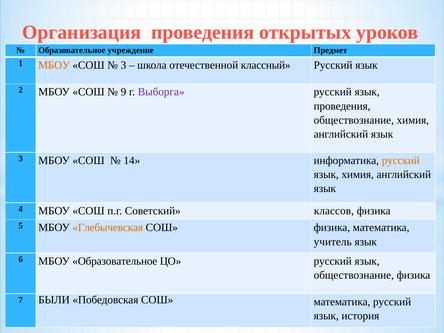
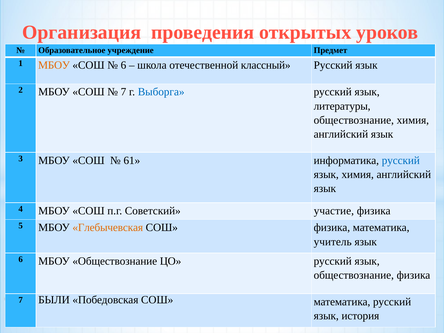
3: 3 -> 6 (123, 65)
9: 9 -> 7 (123, 92)
Выборга colour: purple -> blue (161, 92)
проведения: проведения -> литературы (342, 106)
14: 14 -> 61 (132, 160)
русский colour: orange -> blue (401, 160)
классов: классов -> участие (334, 211)
МБОУ Образовательное: Образовательное -> Обществознание (115, 261)
